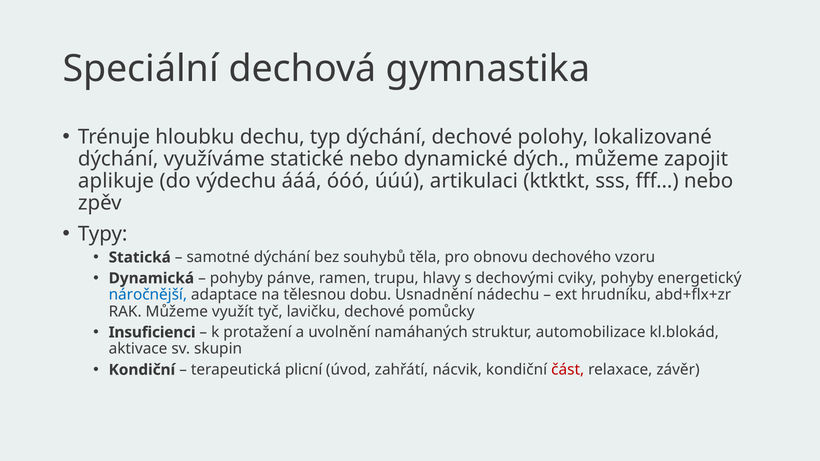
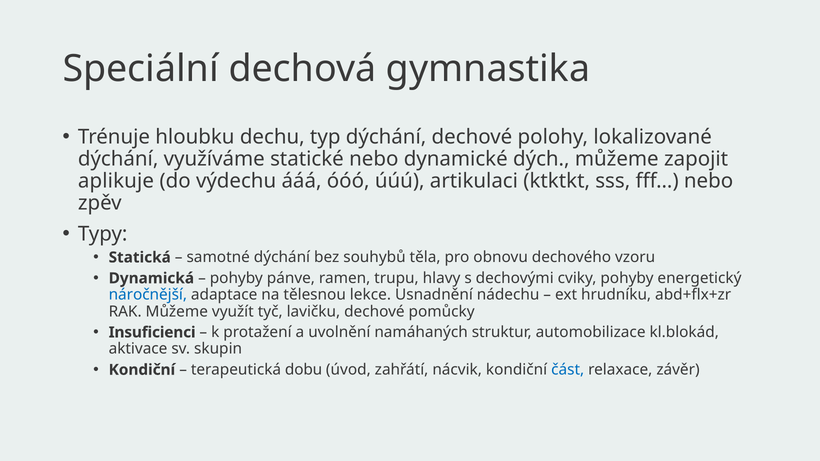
dobu: dobu -> lekce (370, 295)
plicní: plicní -> dobu (304, 370)
část colour: red -> blue (568, 370)
